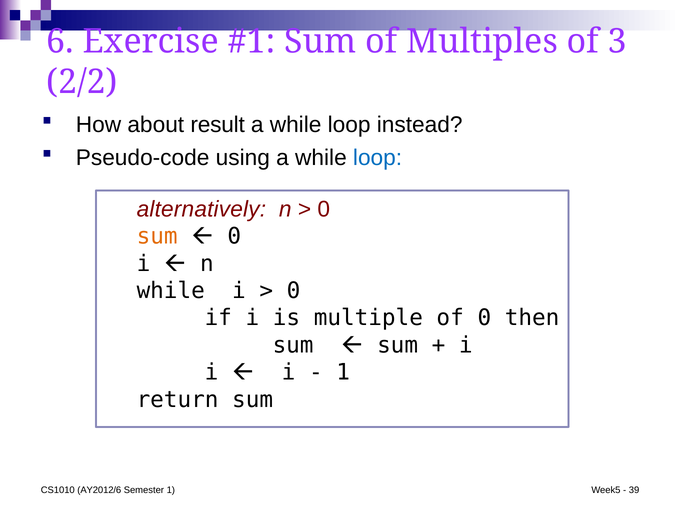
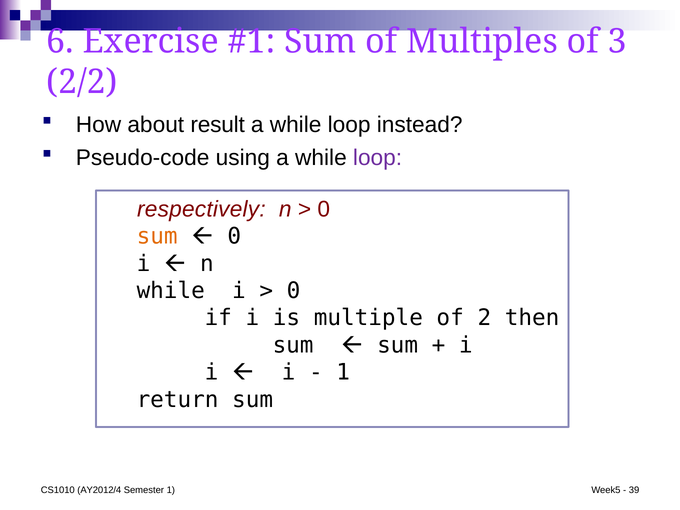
loop colour: blue -> purple (378, 158)
alternatively: alternatively -> respectively (201, 209)
of 0: 0 -> 2 (484, 318)
AY2012/6: AY2012/6 -> AY2012/4 (99, 490)
